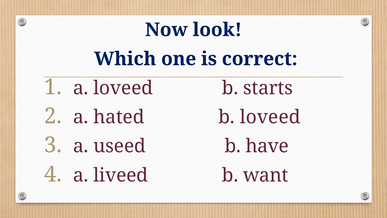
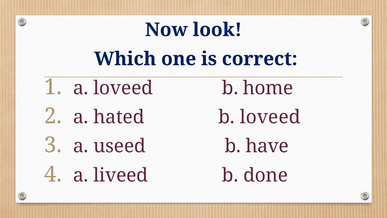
starts: starts -> home (268, 88)
want: want -> done (266, 175)
